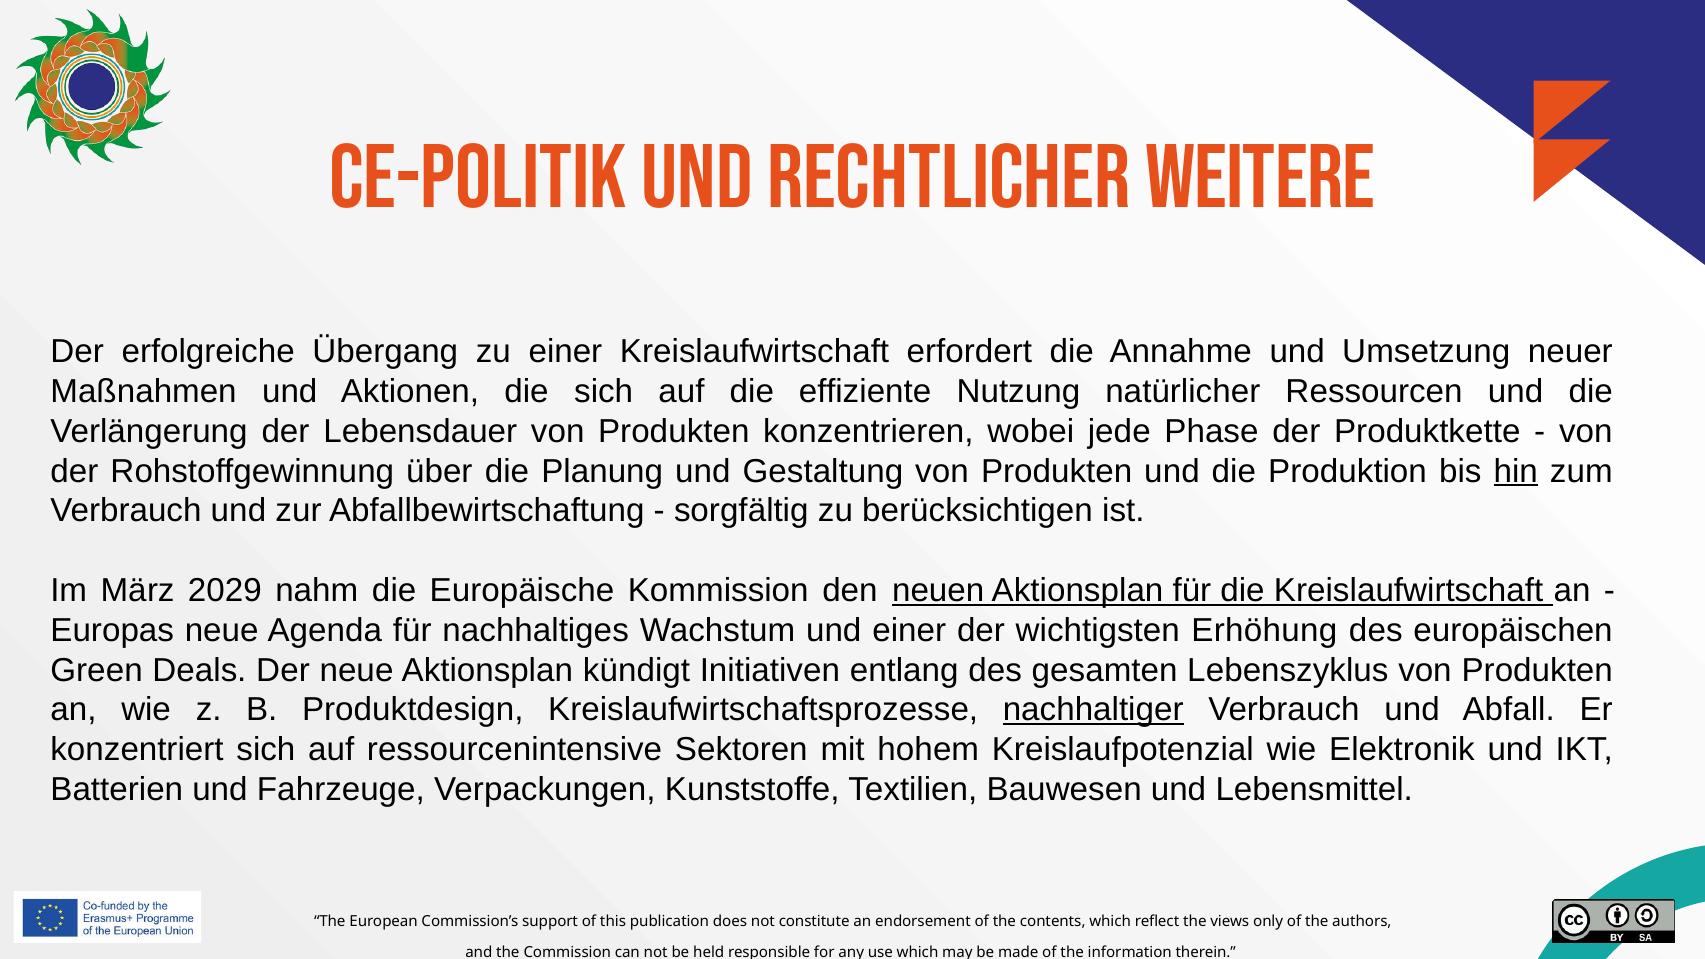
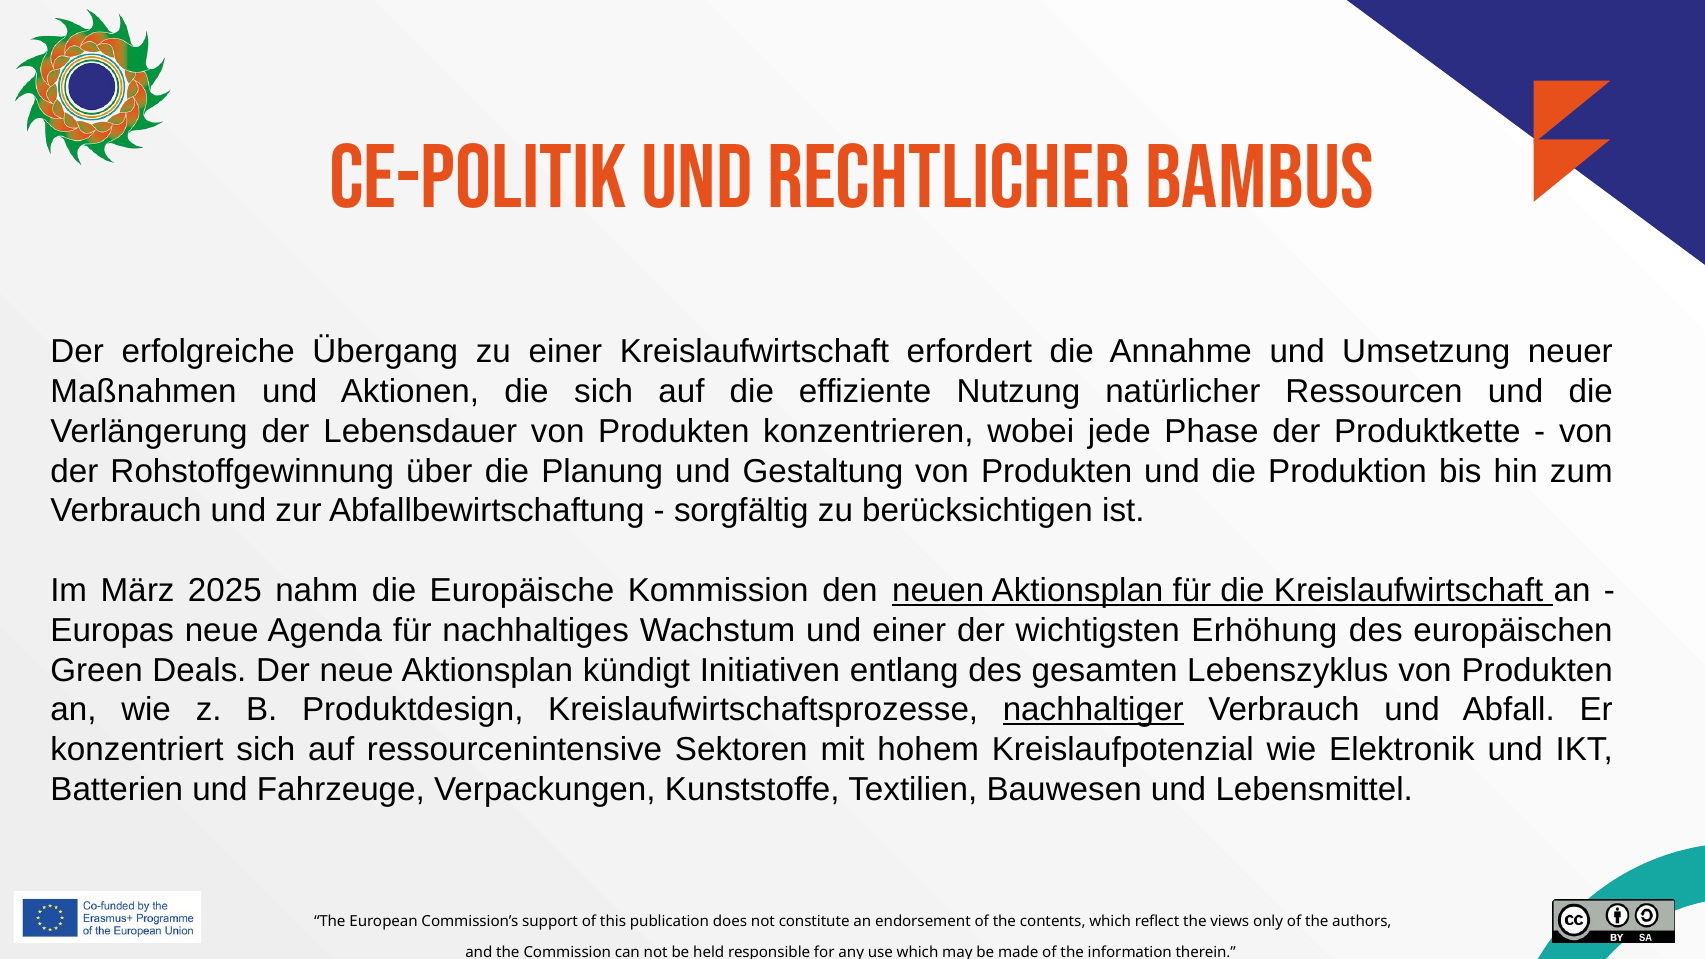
Weitere: Weitere -> Bambus (1260, 178)
hin underline: present -> none (1516, 471)
2029: 2029 -> 2025 (225, 591)
